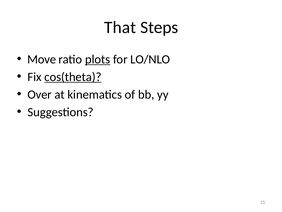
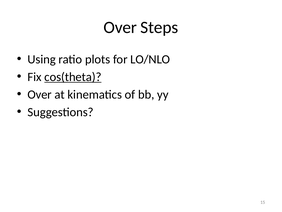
That: That -> Over (120, 27)
Move: Move -> Using (42, 59)
plots underline: present -> none (98, 59)
